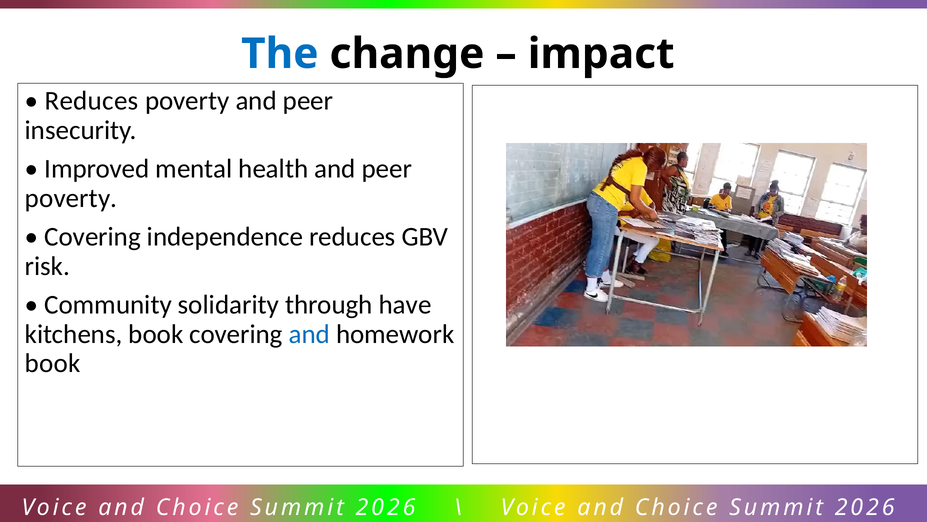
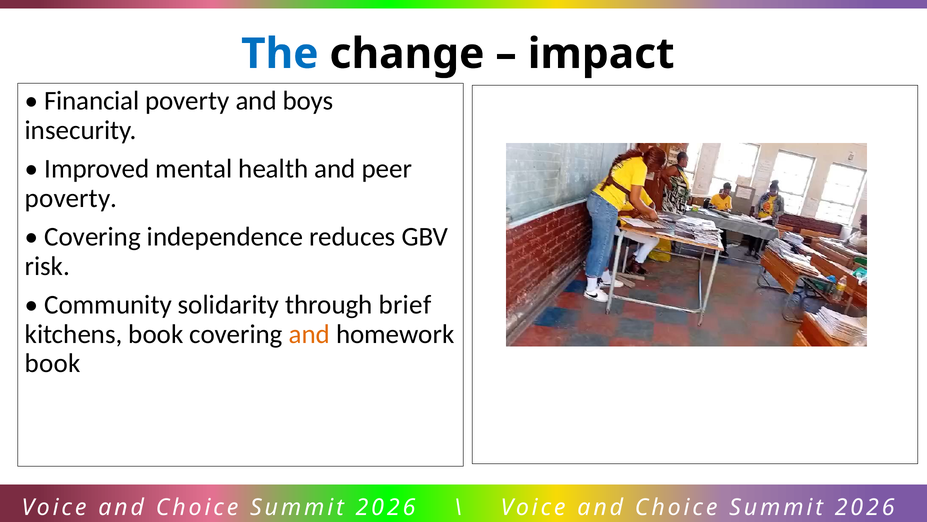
Reduces: Reduces -> Financial (92, 101)
poverty and peer: peer -> boys (308, 101)
have: have -> brief (405, 305)
and colour: blue -> orange (309, 334)
